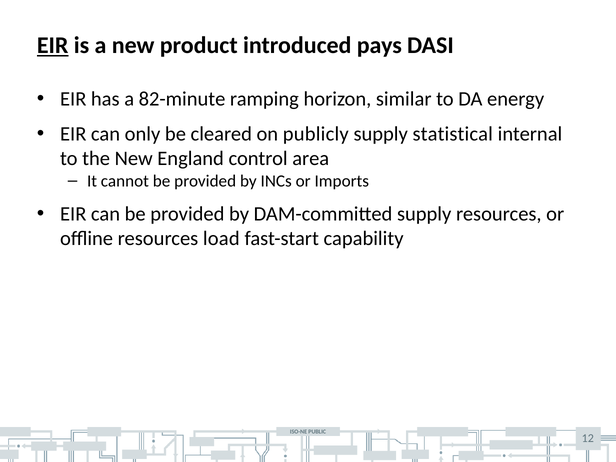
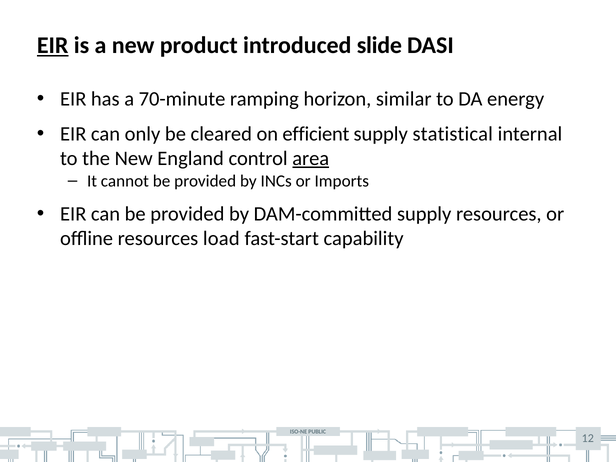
pays: pays -> slide (379, 45)
82-minute: 82-minute -> 70-minute (182, 99)
publicly: publicly -> efficient (316, 134)
area underline: none -> present (311, 159)
